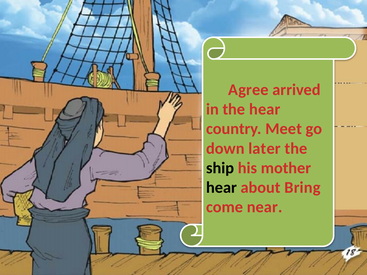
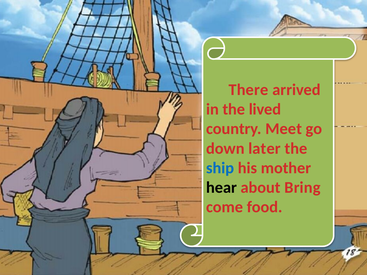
Agree: Agree -> There (248, 90)
the hear: hear -> lived (265, 109)
ship colour: black -> blue (220, 168)
near: near -> food (265, 207)
